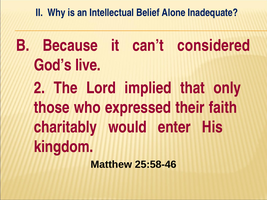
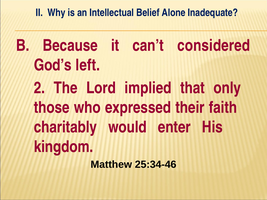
live: live -> left (88, 65)
25:58-46: 25:58-46 -> 25:34-46 (156, 165)
